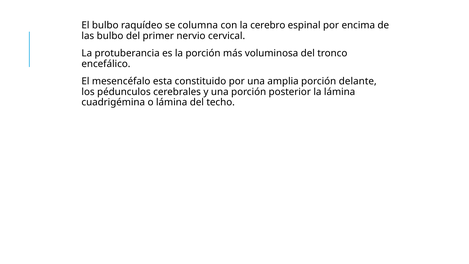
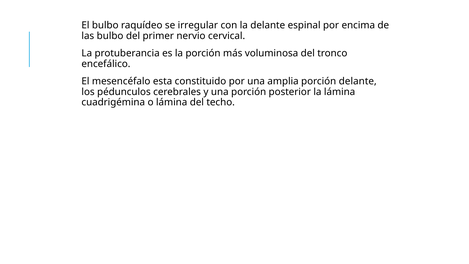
columna: columna -> irregular (198, 25)
la cerebro: cerebro -> delante (268, 25)
